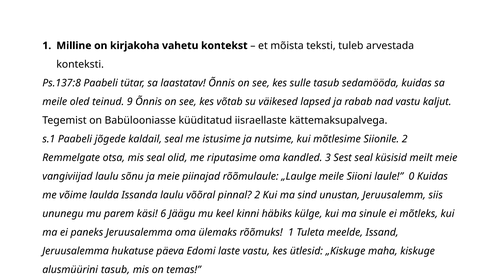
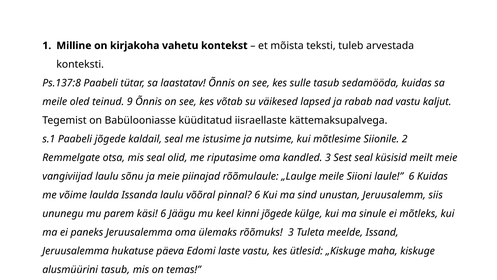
laule 0: 0 -> 6 (411, 176)
pinnal 2: 2 -> 6 (257, 195)
kinni häbiks: häbiks -> jõgede (277, 213)
rõõmuks 1: 1 -> 3 (291, 232)
